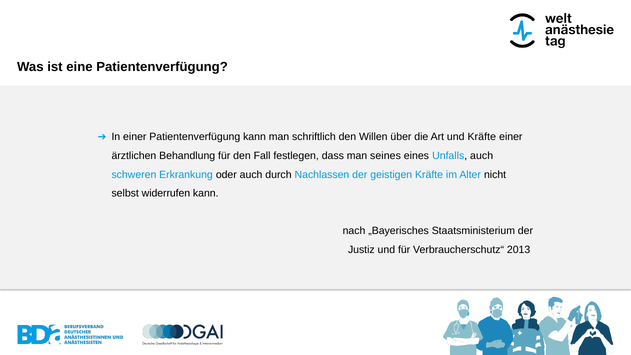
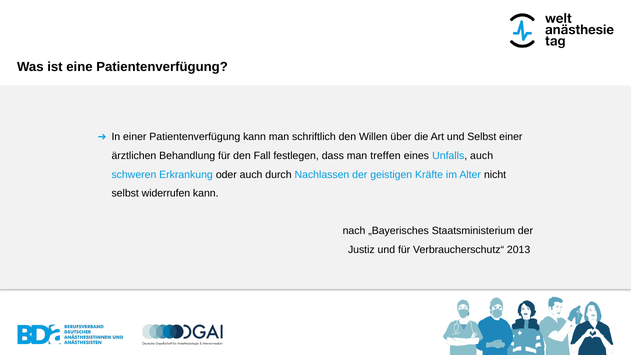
und Kräfte: Kräfte -> Selbst (482, 137)
seines: seines -> treffen (385, 156)
